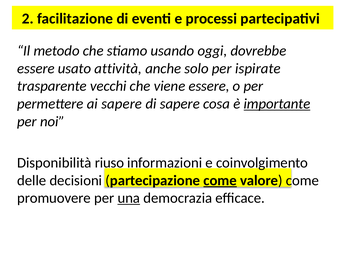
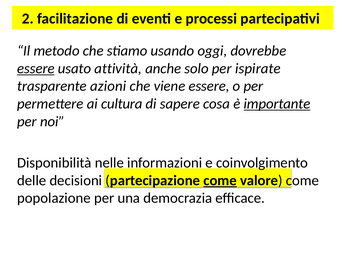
essere underline: none -> present (36, 69)
vecchi: vecchi -> azioni (108, 86)
ai sapere: sapere -> cultura (122, 104)
riuso: riuso -> nelle (109, 163)
promuovere: promuovere -> popolazione (54, 198)
una underline: present -> none (129, 198)
